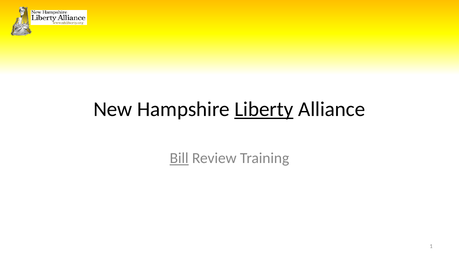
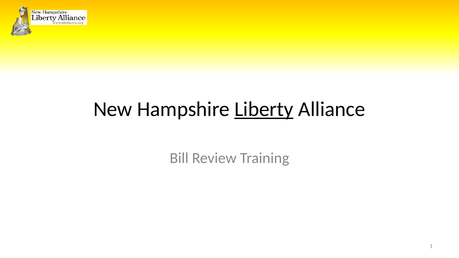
Bill underline: present -> none (179, 158)
